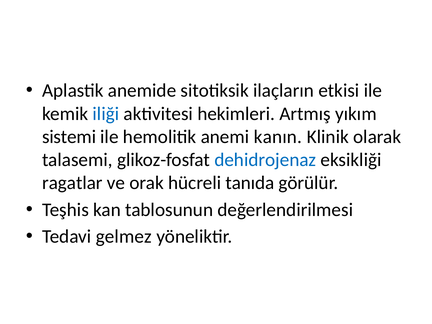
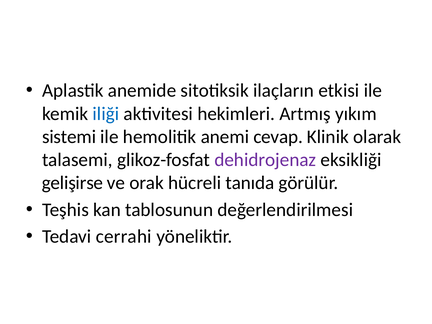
kanın: kanın -> cevap (278, 137)
dehidrojenaz colour: blue -> purple (265, 160)
ragatlar: ragatlar -> gelişirse (72, 183)
gelmez: gelmez -> cerrahi (124, 237)
